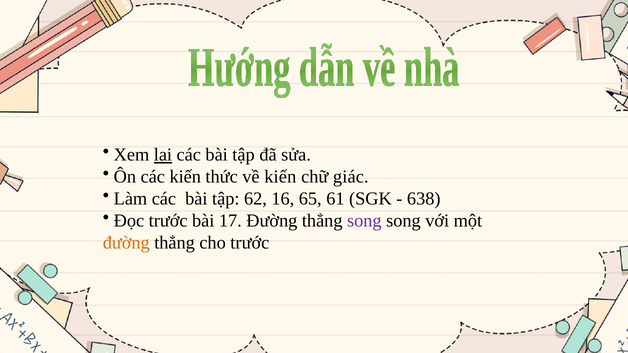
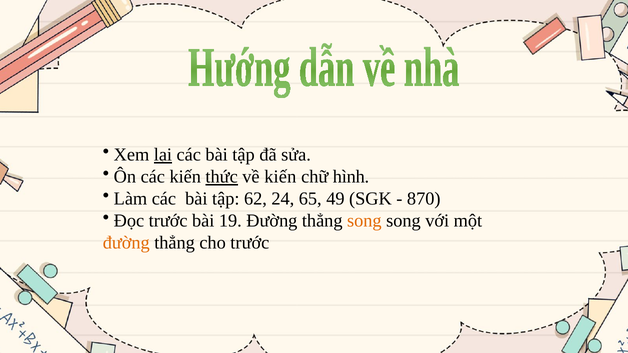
thức underline: none -> present (222, 177)
giác: giác -> hình (351, 177)
16: 16 -> 24 (283, 199)
61: 61 -> 49 (335, 199)
638: 638 -> 870 (424, 199)
17: 17 -> 19 (230, 221)
song colour: purple -> orange (364, 221)
